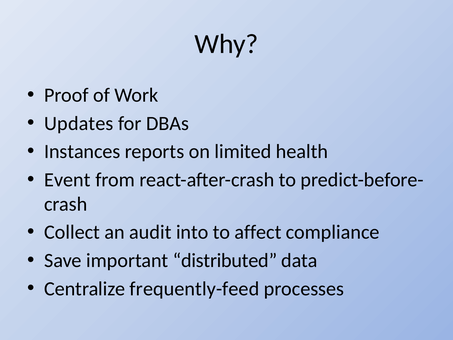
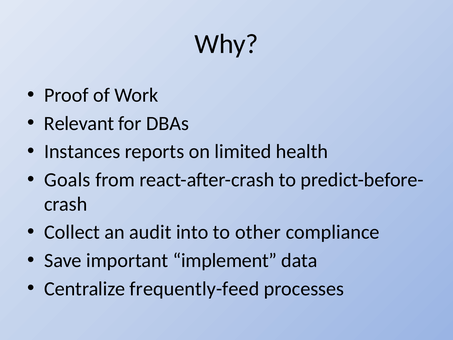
Updates: Updates -> Relevant (79, 123)
Event: Event -> Goals (67, 180)
affect: affect -> other (258, 232)
distributed: distributed -> implement (225, 260)
